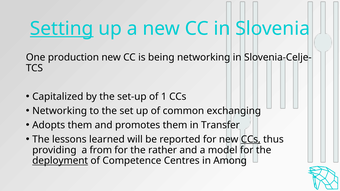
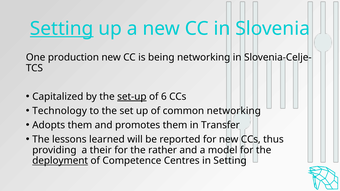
set-up underline: none -> present (132, 97)
1: 1 -> 6 (164, 97)
Networking: Networking -> Technology (60, 111)
common exchanging: exchanging -> networking (234, 111)
CCs underline: present -> none (251, 139)
from: from -> their (101, 150)
in Among: Among -> Setting (230, 161)
